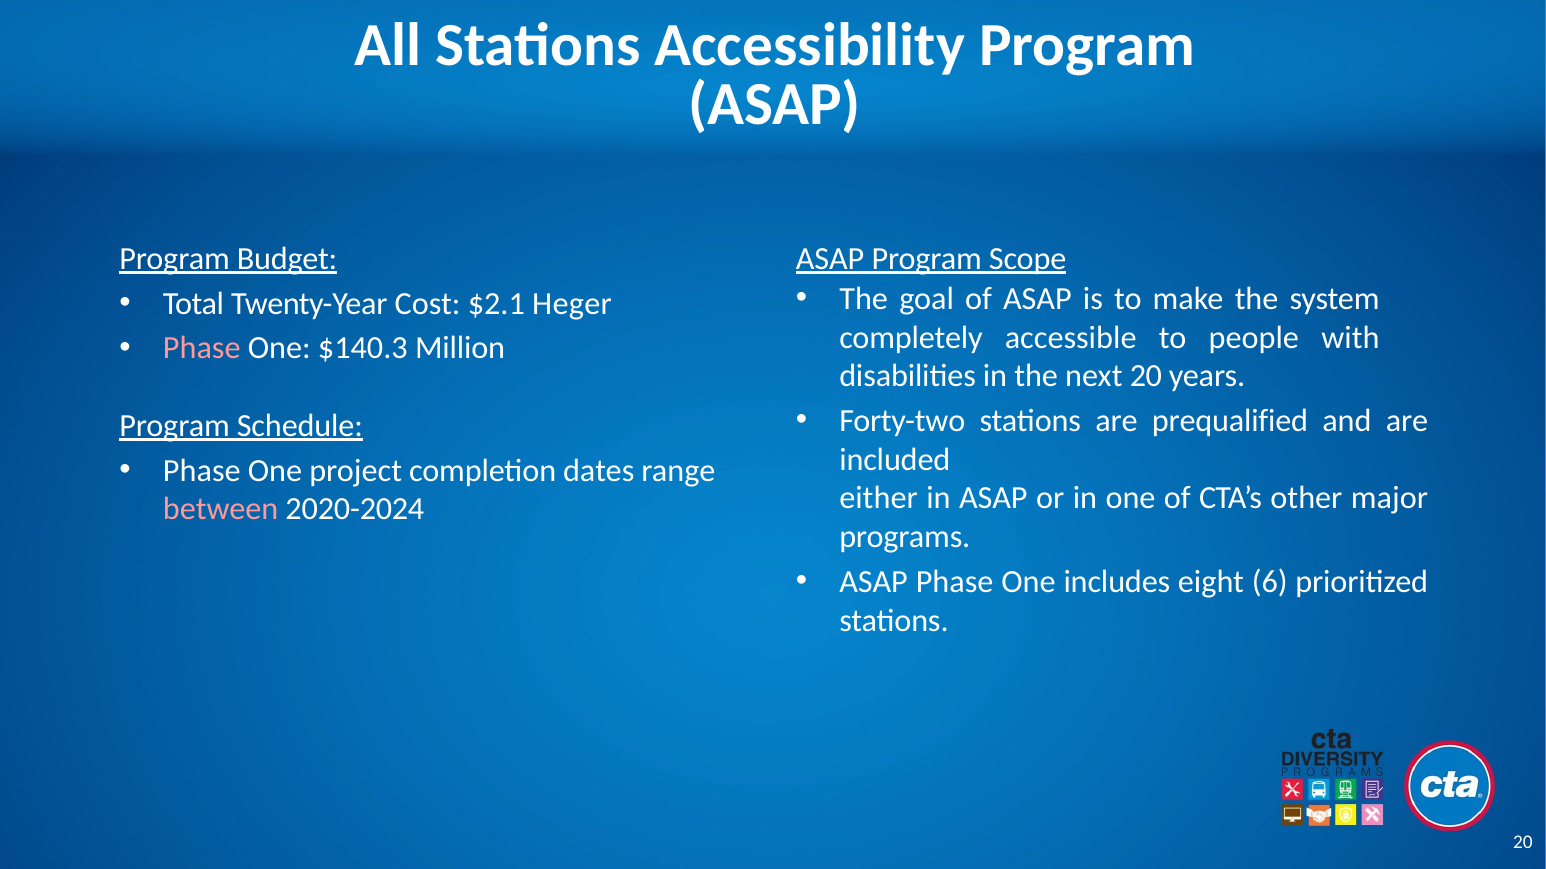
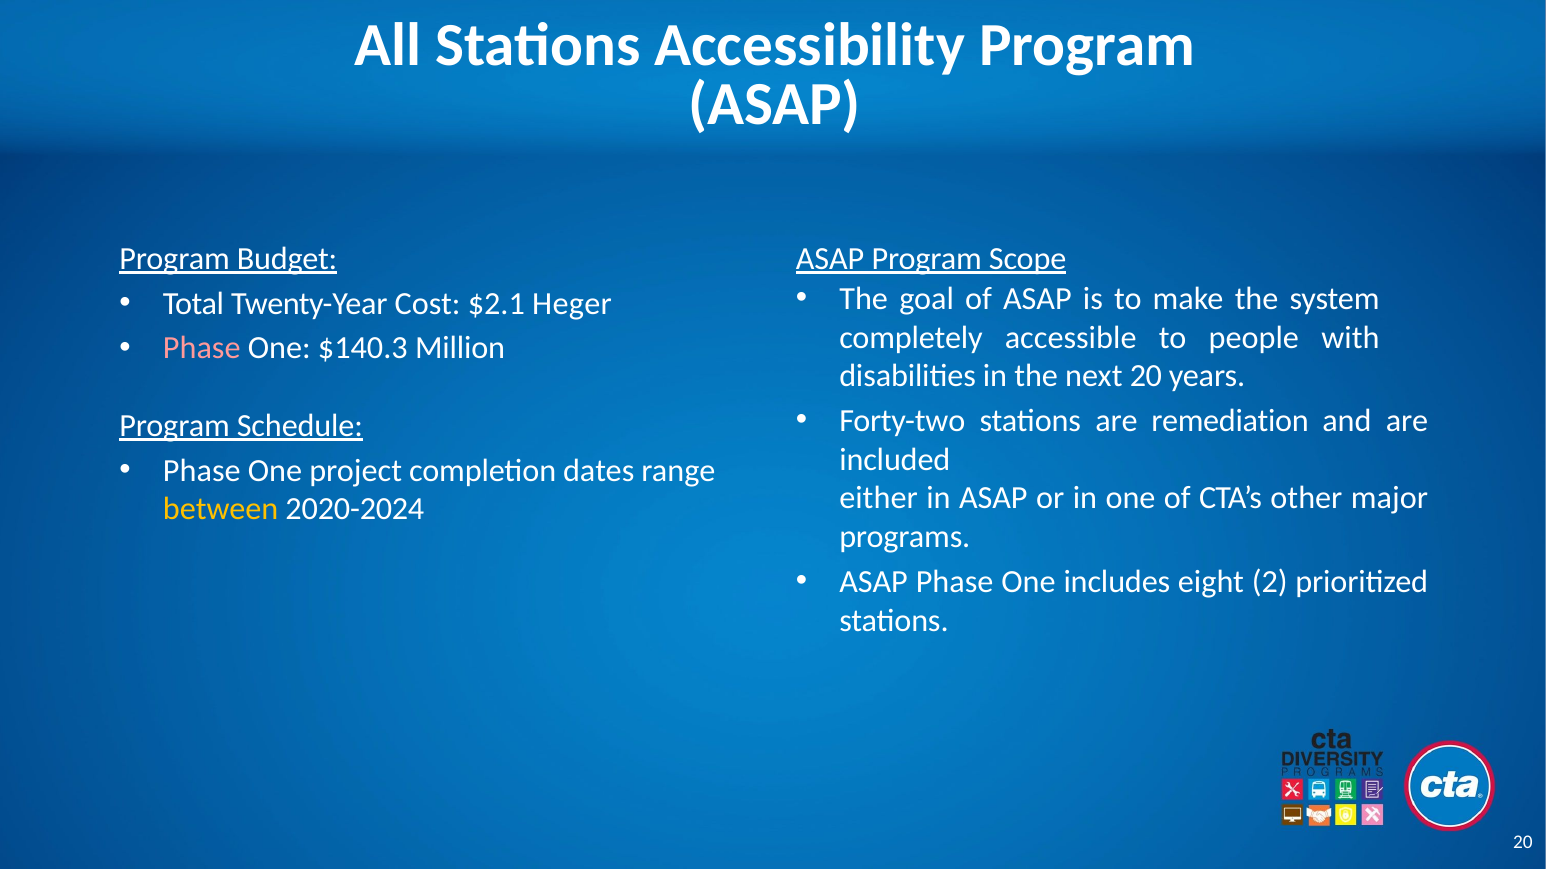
prequalified: prequalified -> remediation (1230, 421)
between colour: pink -> yellow (221, 509)
6: 6 -> 2 (1270, 582)
